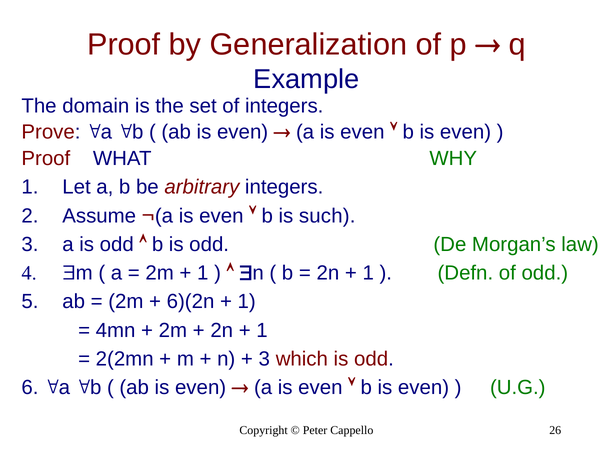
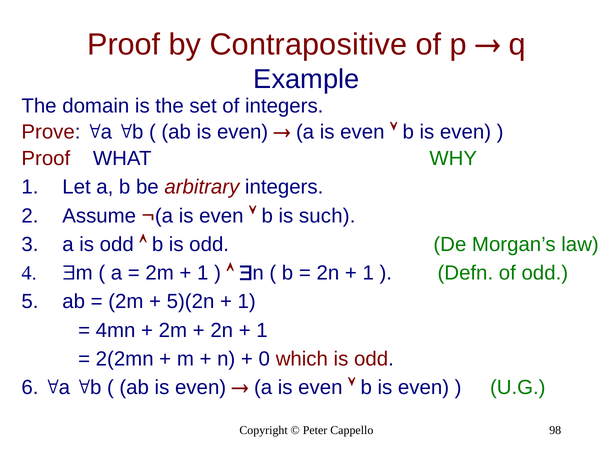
Generalization: Generalization -> Contrapositive (308, 45)
6)(2n: 6)(2n -> 5)(2n (191, 302)
3: 3 -> 0 (264, 359)
26: 26 -> 98 (555, 430)
